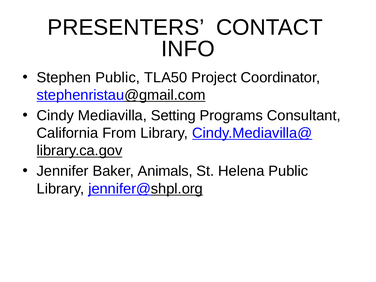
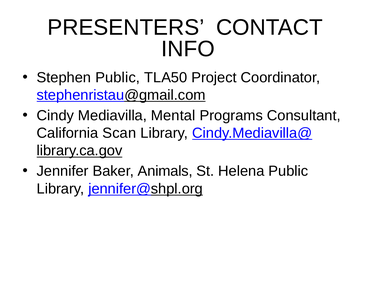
Setting: Setting -> Mental (173, 116)
From: From -> Scan (119, 133)
